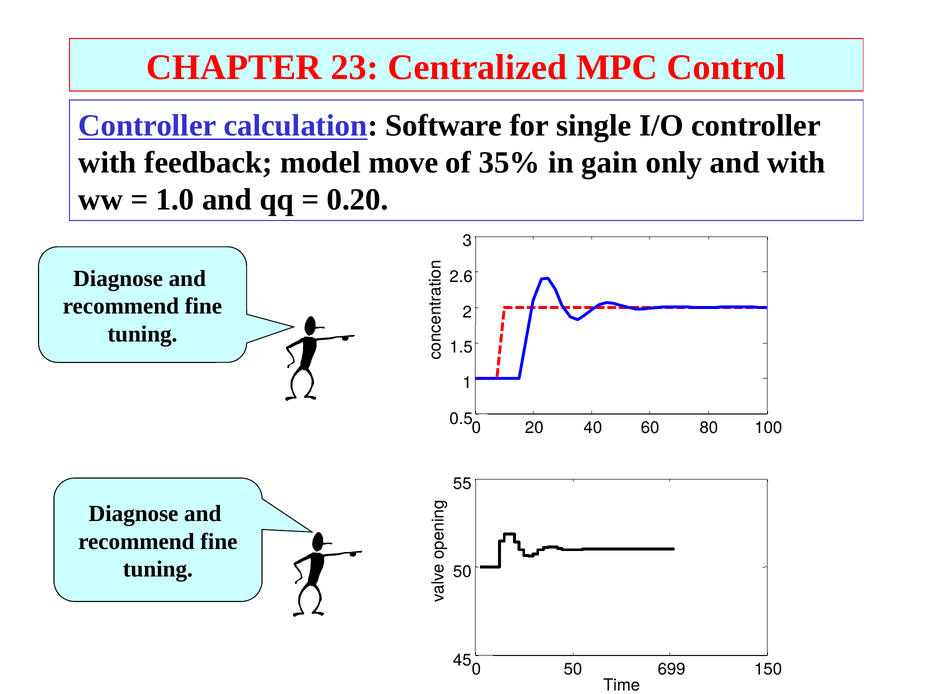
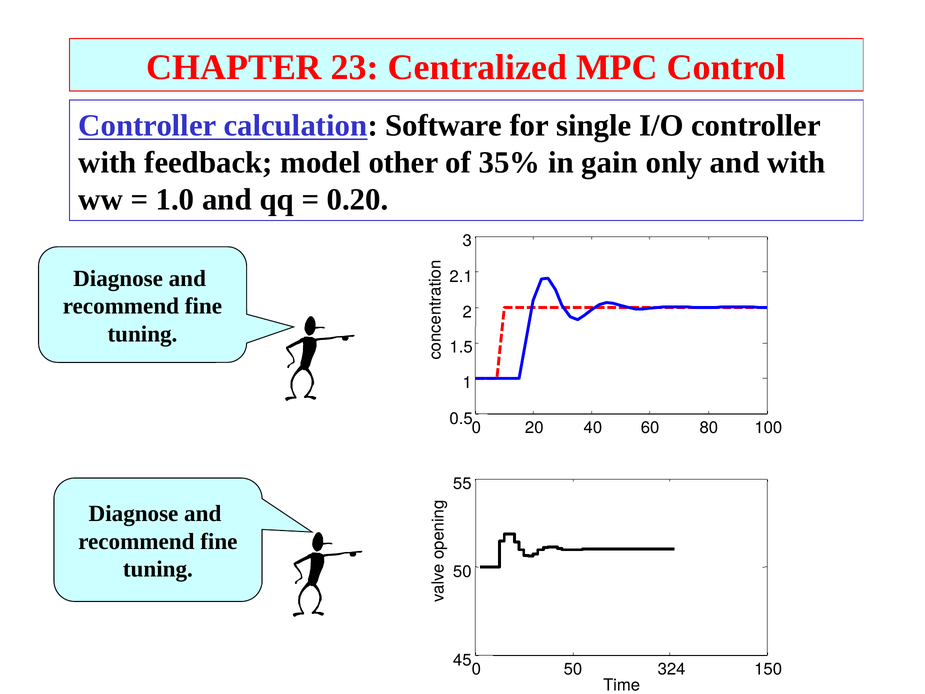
move: move -> other (403, 162)
2.6: 2.6 -> 2.1 (461, 276)
699: 699 -> 324 (672, 669)
